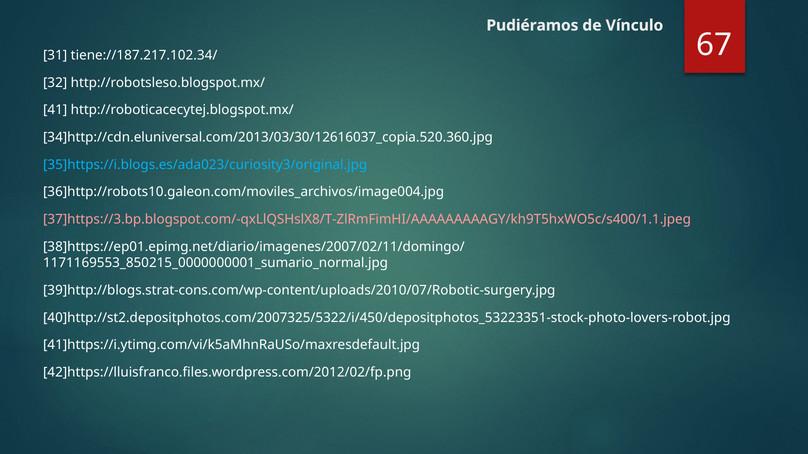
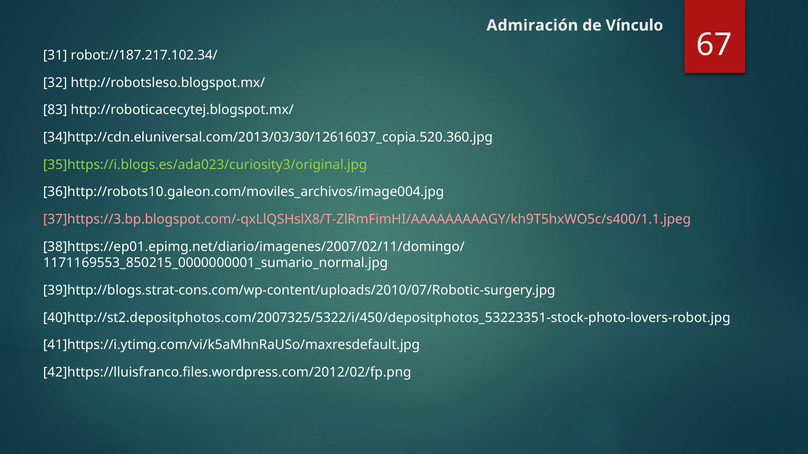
Pudiéramos: Pudiéramos -> Admiración (532, 25)
tiene://187.217.102.34/: tiene://187.217.102.34/ -> robot://187.217.102.34/ (144, 55)
41: 41 -> 83 (55, 110)
35]https://i.blogs.es/ada023/curiosity3/original.jpg colour: light blue -> light green (205, 165)
